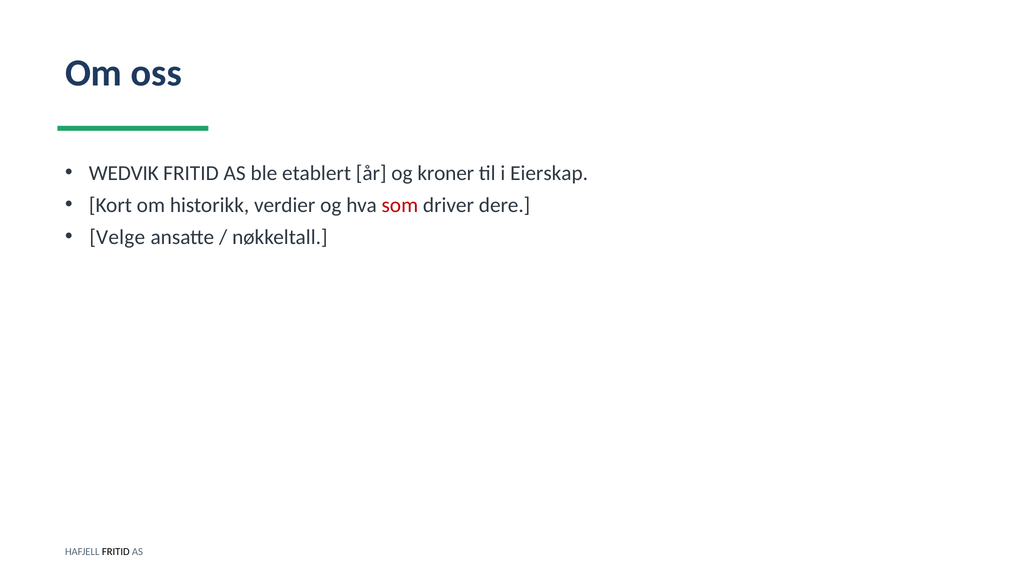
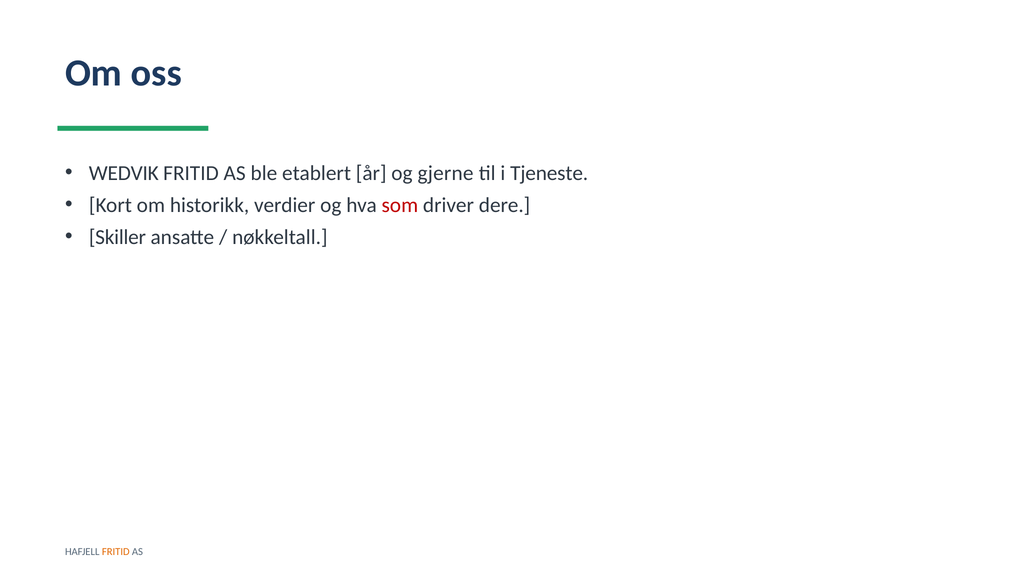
kroner: kroner -> gjerne (446, 173)
Eierskap: Eierskap -> Tjeneste (549, 173)
Velge: Velge -> Skiller (117, 237)
FRITID colour: black -> orange (116, 552)
